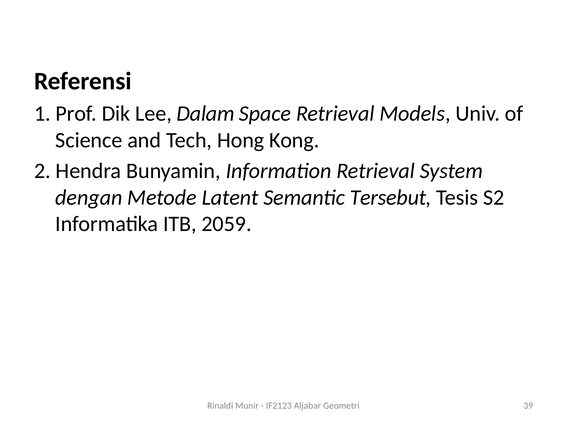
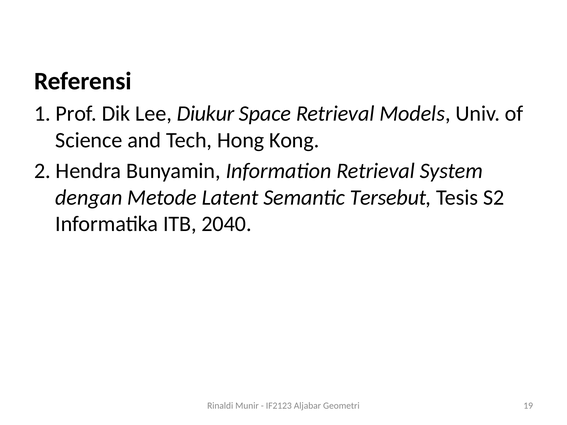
Dalam: Dalam -> Diukur (206, 114)
2059: 2059 -> 2040 (227, 224)
39: 39 -> 19 (528, 406)
